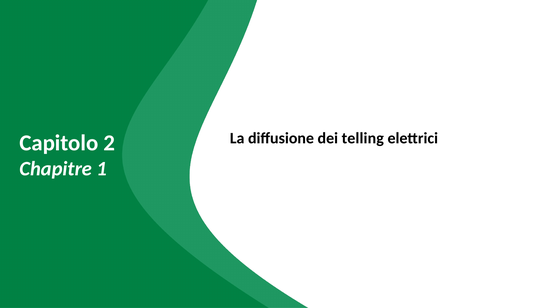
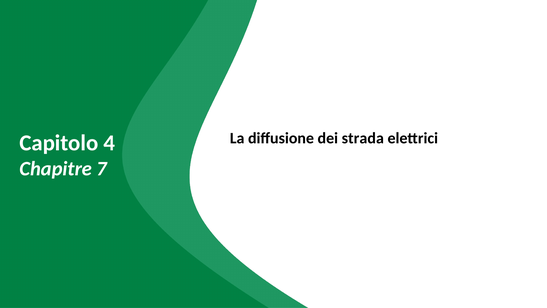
telling: telling -> strada (363, 138)
2: 2 -> 4 (109, 143)
1: 1 -> 7 (102, 169)
